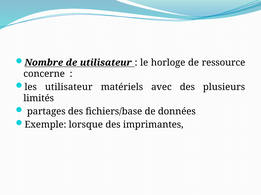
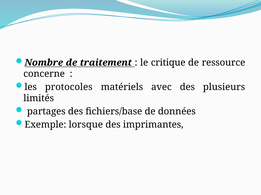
de utilisateur: utilisateur -> traitement (106, 63)
horloge: horloge -> critique (168, 63)
les utilisateur: utilisateur -> protocoles (69, 87)
